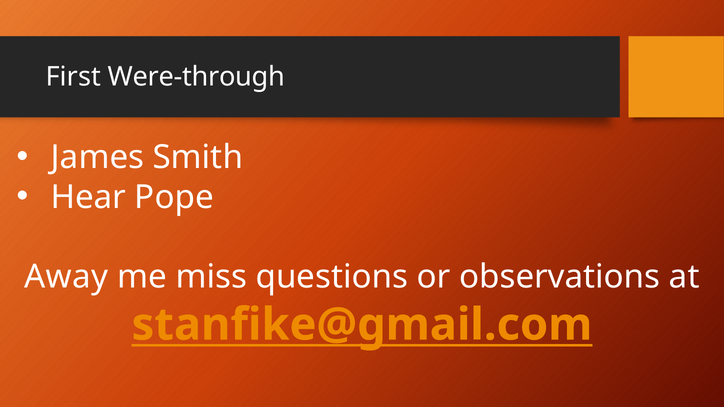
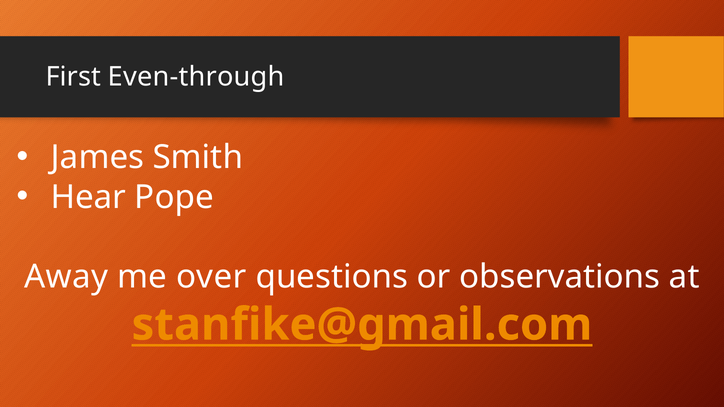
Were-through: Were-through -> Even-through (196, 77)
miss: miss -> over (211, 277)
